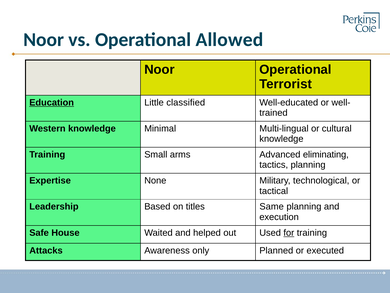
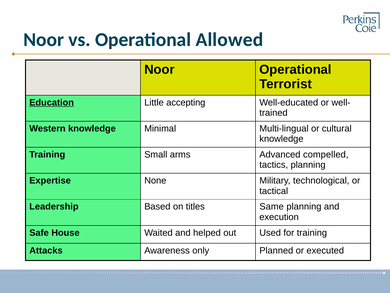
classified: classified -> accepting (186, 102)
eliminating: eliminating -> compelled (326, 154)
for underline: present -> none (289, 232)
